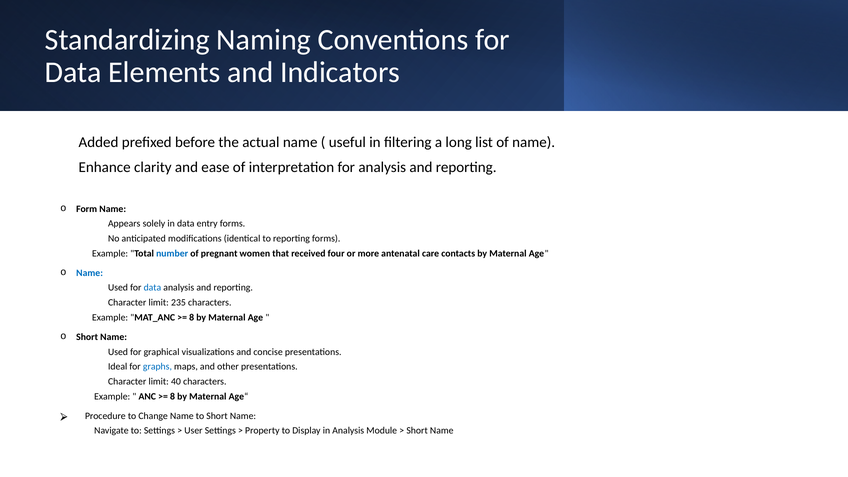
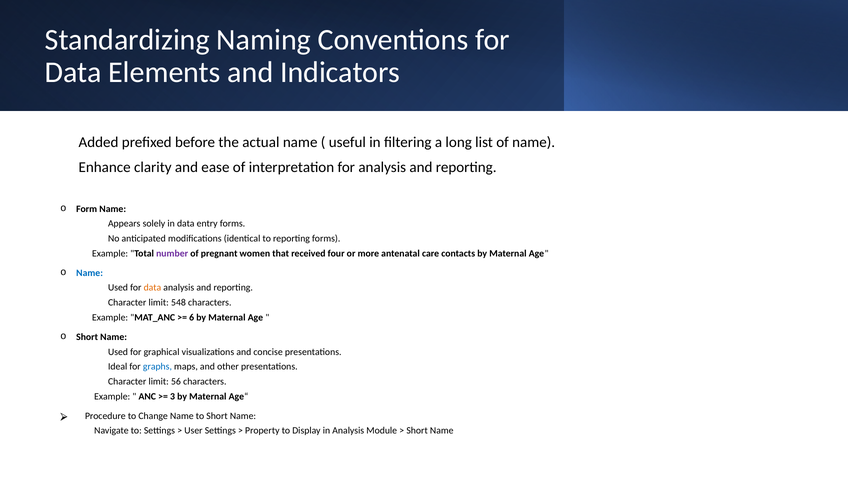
number colour: blue -> purple (172, 254)
data colour: blue -> orange (152, 288)
235: 235 -> 548 (178, 303)
8: 8 -> 6 (192, 318)
40: 40 -> 56 (176, 382)
8: 8 -> 3 (173, 396)
